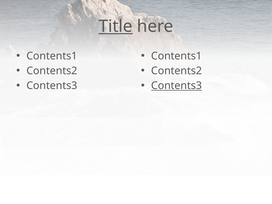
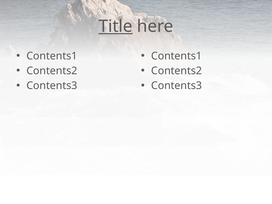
Contents3 underline: present -> none (177, 86)
